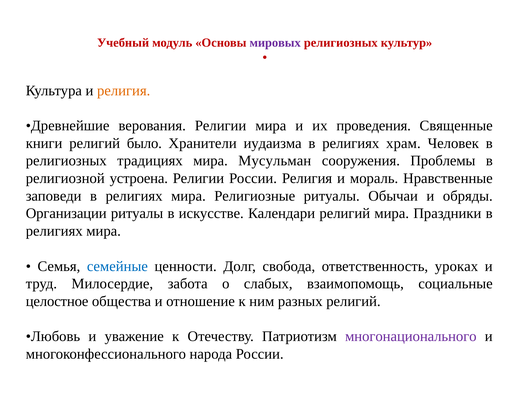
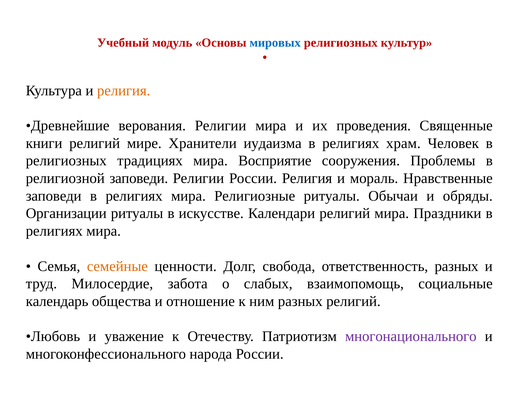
мировых colour: purple -> blue (275, 43)
было: было -> мире (144, 143)
Мусульман: Мусульман -> Восприятие (275, 161)
религиозной устроена: устроена -> заповеди (139, 178)
семейные colour: blue -> orange (117, 266)
ответственность уроках: уроках -> разных (457, 266)
целостное: целостное -> календарь (57, 301)
